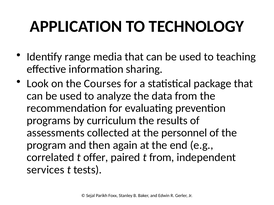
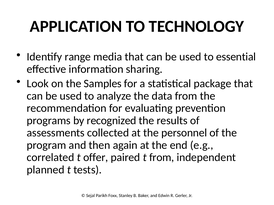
teaching: teaching -> essential (236, 57)
Courses: Courses -> Samples (103, 84)
curriculum: curriculum -> recognized (112, 121)
services: services -> planned (46, 170)
